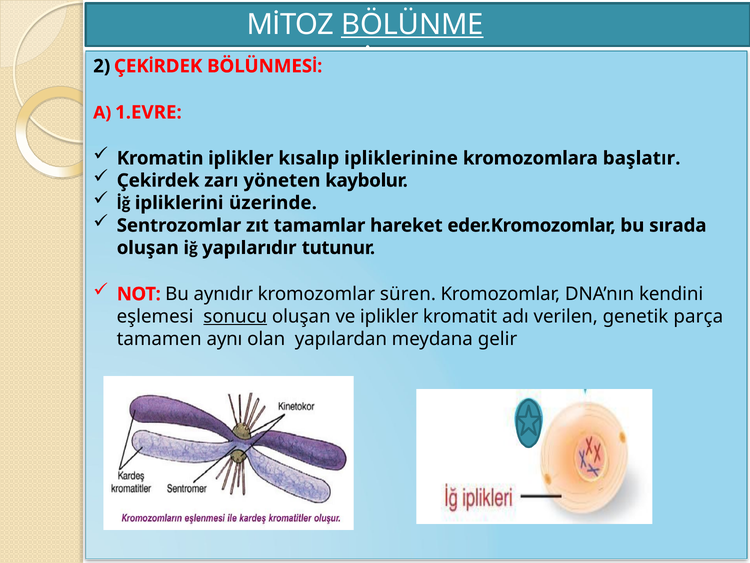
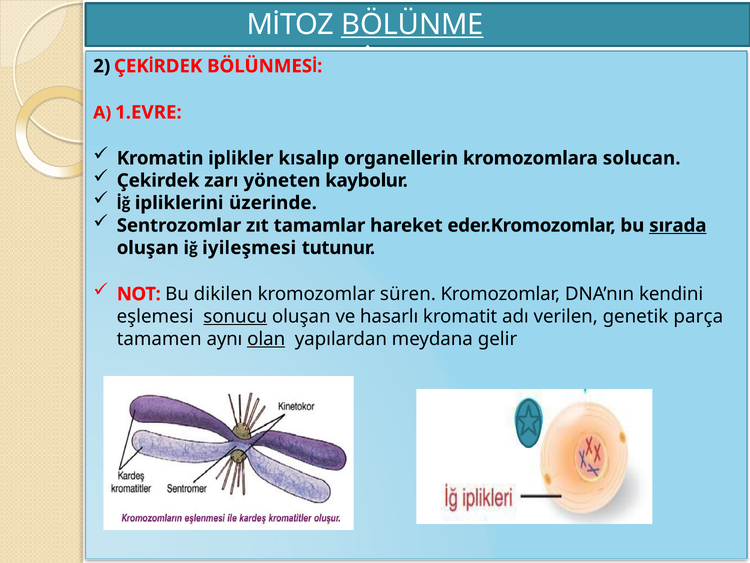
ipliklerinine: ipliklerinine -> organellerin (401, 158)
başlatır: başlatır -> solucan (642, 158)
sırada underline: none -> present (678, 225)
yapılarıdır: yapılarıdır -> iyileşmesi (249, 248)
aynıdır: aynıdır -> dikilen (223, 294)
ve iplikler: iplikler -> hasarlı (389, 316)
olan underline: none -> present (266, 339)
